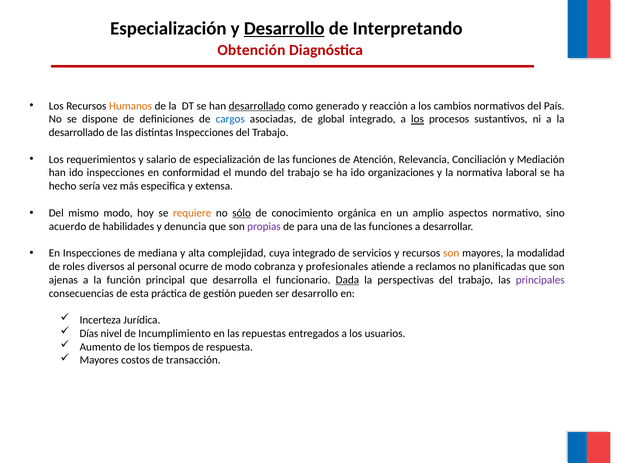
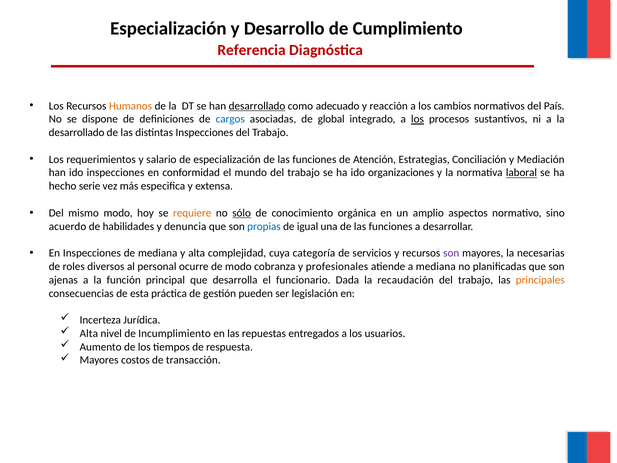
Desarrollo underline: present -> none (284, 28)
Interpretando: Interpretando -> Cumplimiento (408, 28)
Obtención: Obtención -> Referencia (252, 50)
generado: generado -> adecuado (338, 106)
Relevancia: Relevancia -> Estrategias (424, 159)
laboral underline: none -> present (521, 173)
sería: sería -> serie (90, 186)
propias colour: purple -> blue (264, 226)
para: para -> igual (308, 226)
cuya integrado: integrado -> categoría (314, 253)
son colour: orange -> purple (451, 253)
modalidad: modalidad -> necesarias (541, 253)
a reclamos: reclamos -> mediana (436, 266)
Dada underline: present -> none (347, 280)
perspectivas: perspectivas -> recaudación (406, 280)
principales colour: purple -> orange (540, 280)
ser desarrollo: desarrollo -> legislación (315, 293)
Días: Días -> Alta (89, 333)
